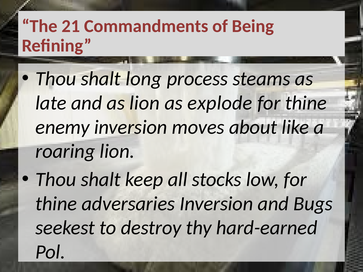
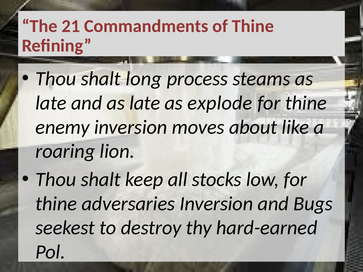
of Being: Being -> Thine (253, 26)
and as lion: lion -> late (145, 103)
